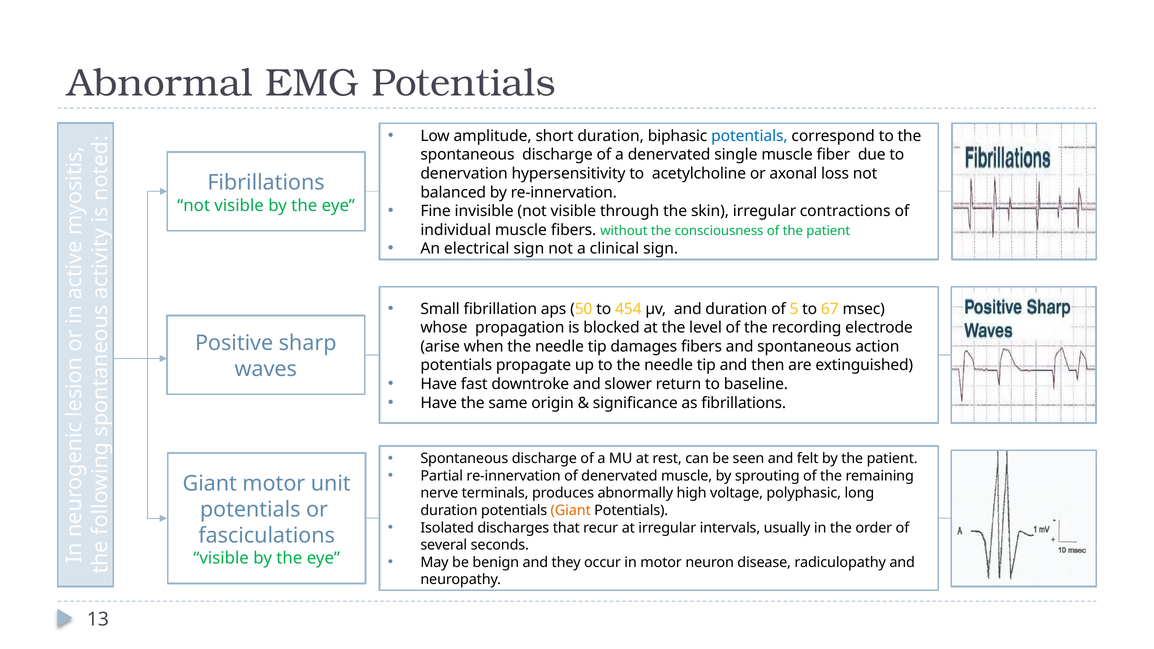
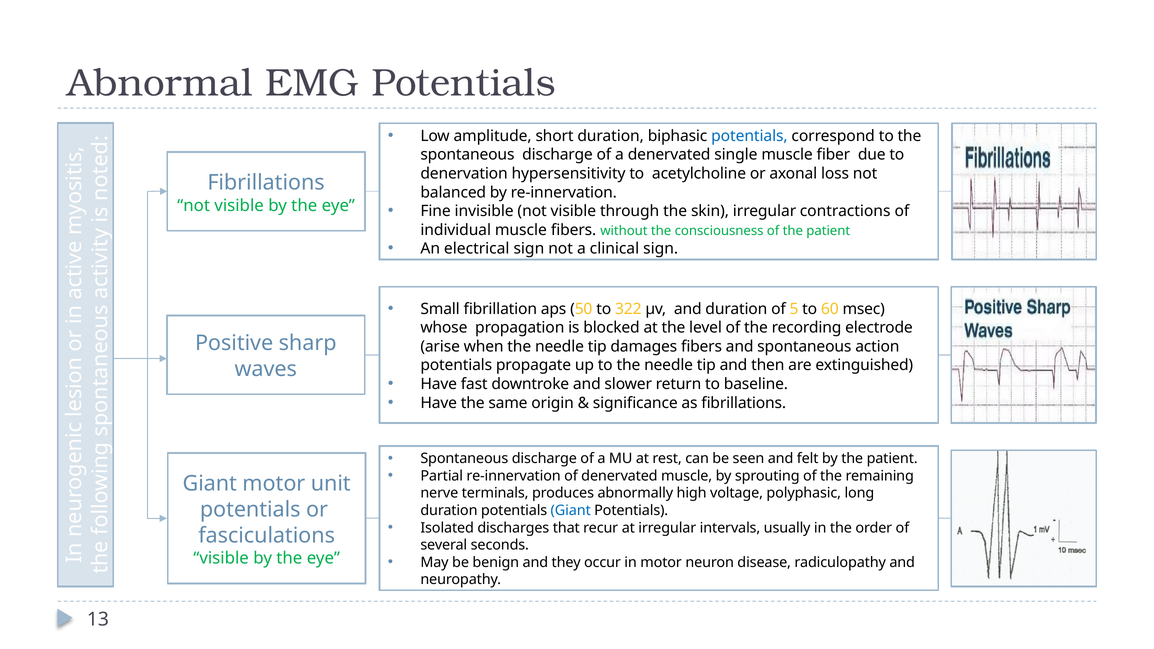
454: 454 -> 322 (628, 309)
67: 67 -> 60 (830, 309)
Giant colour: orange -> blue (571, 511)
